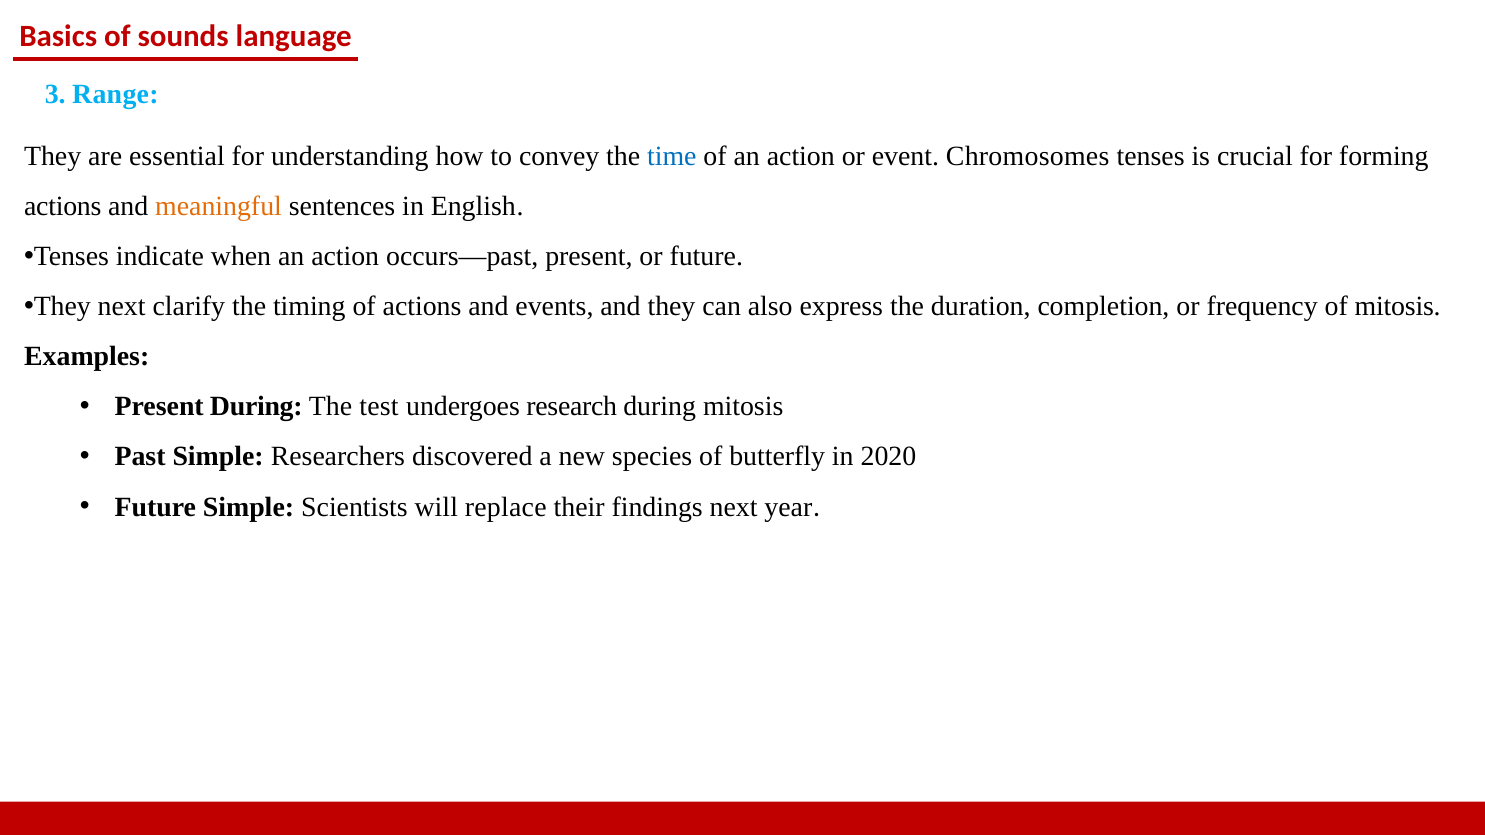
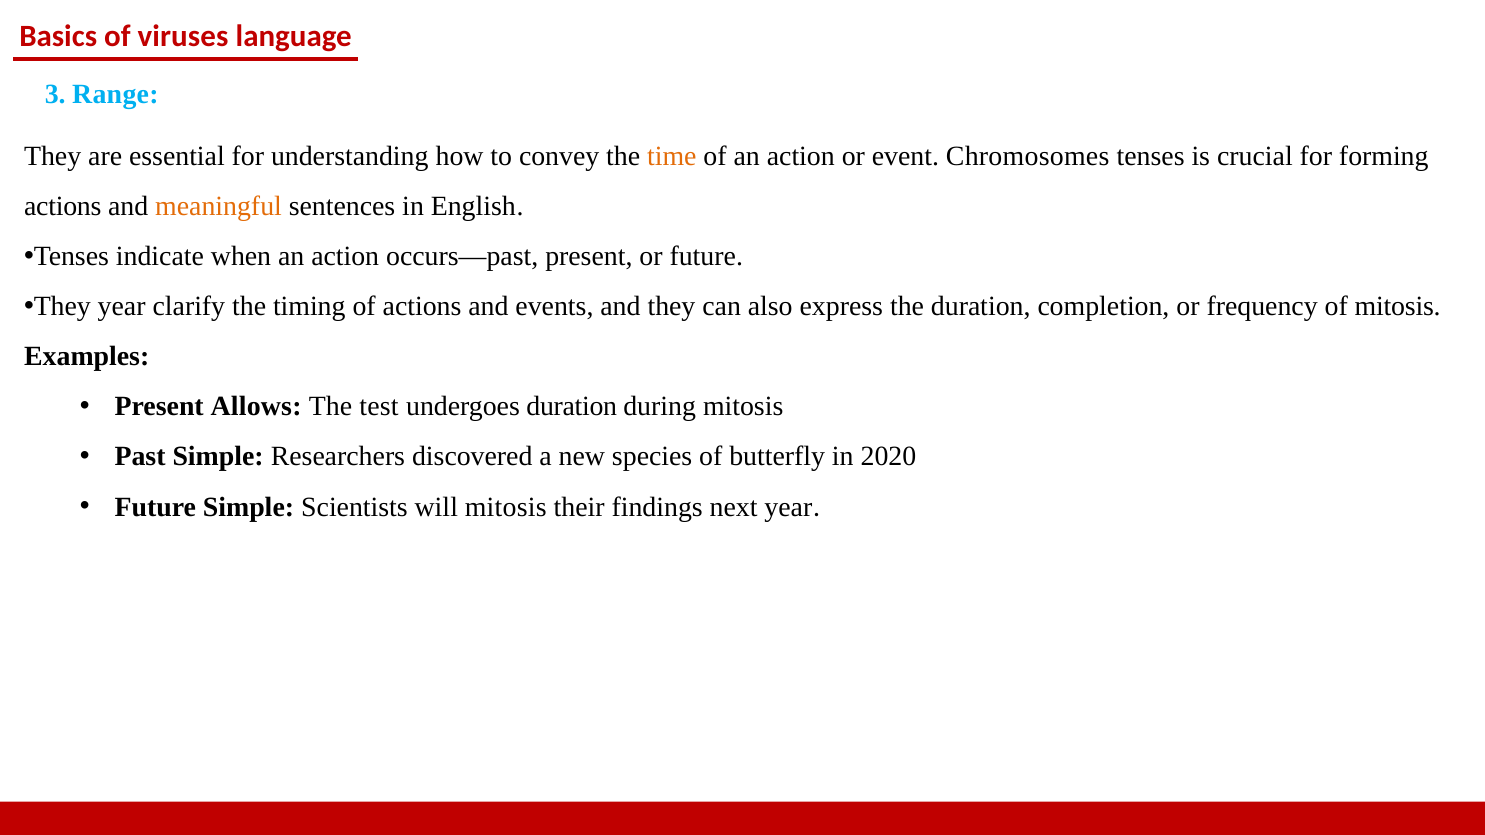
sounds: sounds -> viruses (183, 36)
time colour: blue -> orange (672, 156)
They next: next -> year (122, 307)
Present During: During -> Allows (256, 407)
undergoes research: research -> duration (572, 407)
will replace: replace -> mitosis (506, 507)
